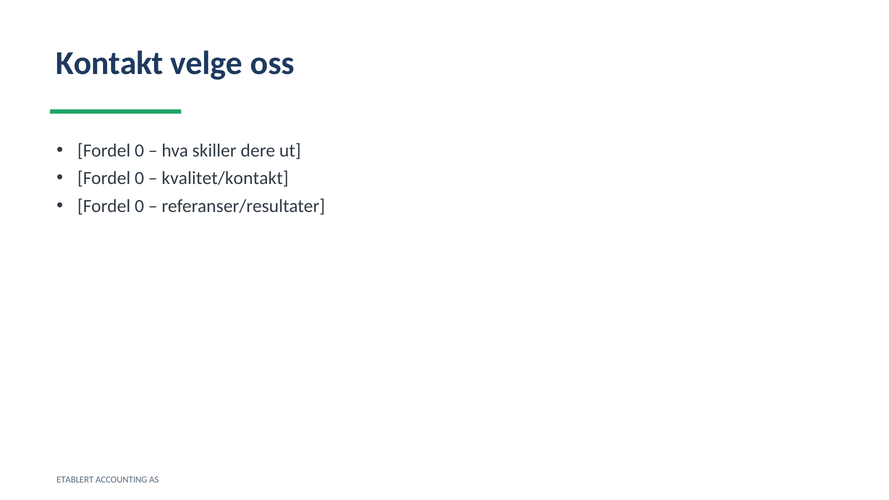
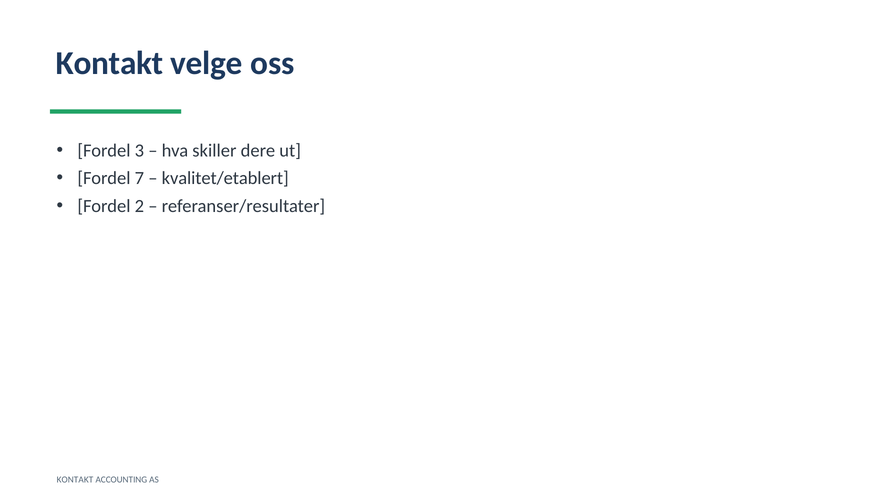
0: 0 -> 3 (139, 151)
0: 0 -> 7 (139, 178)
kvalitet/kontakt: kvalitet/kontakt -> kvalitet/etablert (225, 178)
0: 0 -> 2 (139, 206)
ETABLERT: ETABLERT -> KONTAKT (75, 480)
